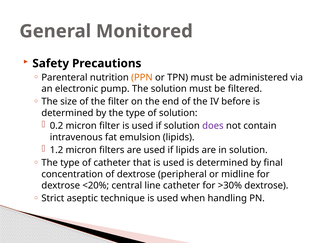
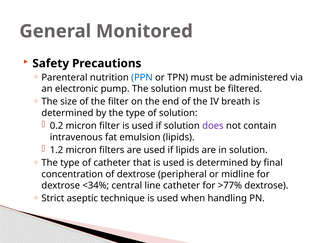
PPN colour: orange -> blue (142, 77)
before: before -> breath (236, 102)
<20%: <20% -> <34% (96, 186)
>30%: >30% -> >77% (230, 186)
